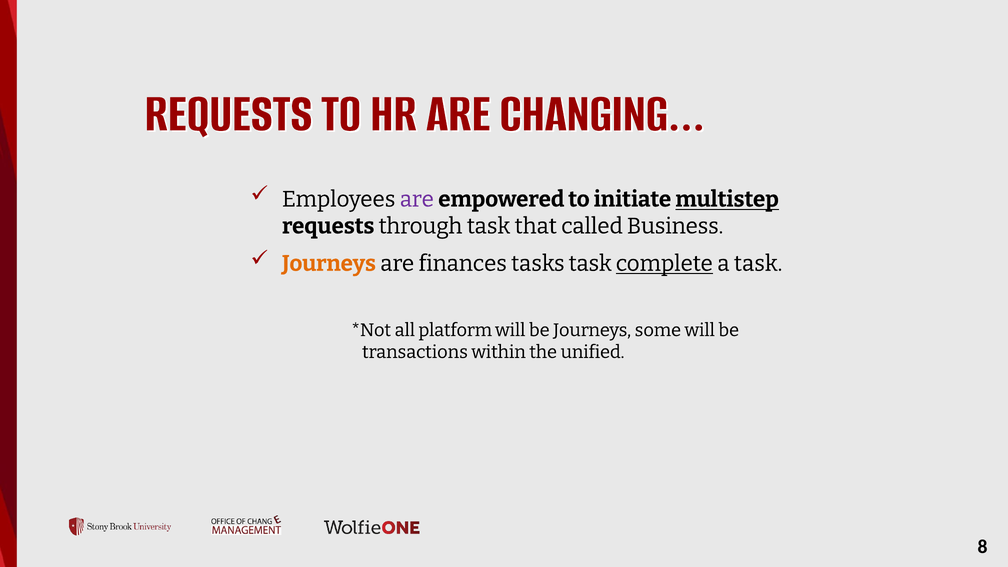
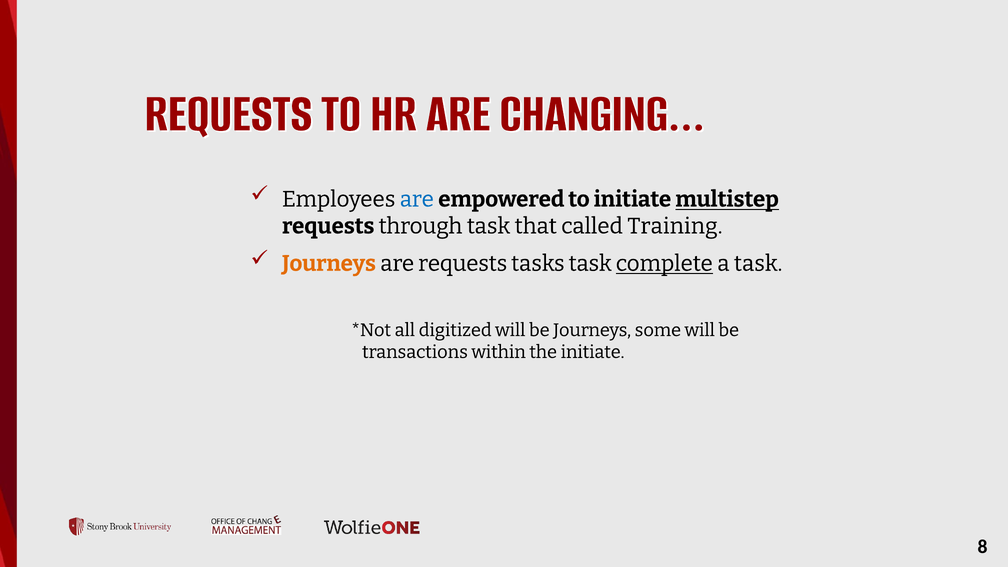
are colour: purple -> blue (417, 199)
Business: Business -> Training (675, 226)
are finances: finances -> requests (463, 263)
platform: platform -> digitized (455, 330)
the unified: unified -> initiate (593, 352)
